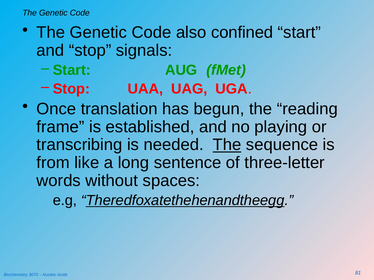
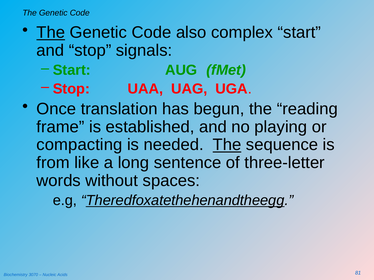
The underline: none -> present (51, 33)
confined: confined -> complex (242, 33)
transcribing: transcribing -> compacting (79, 145)
